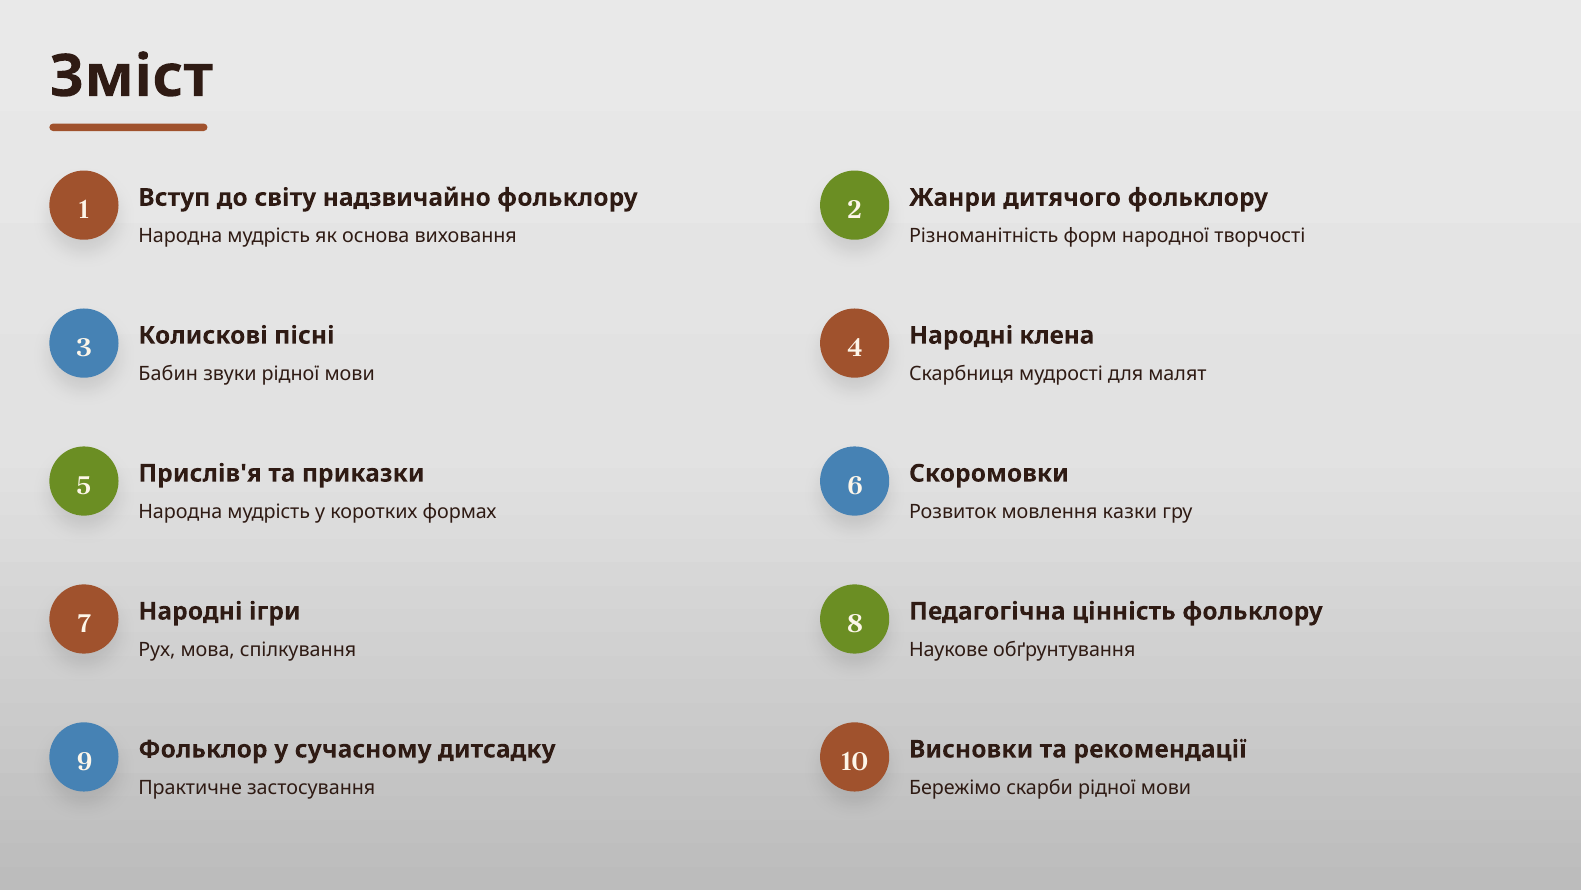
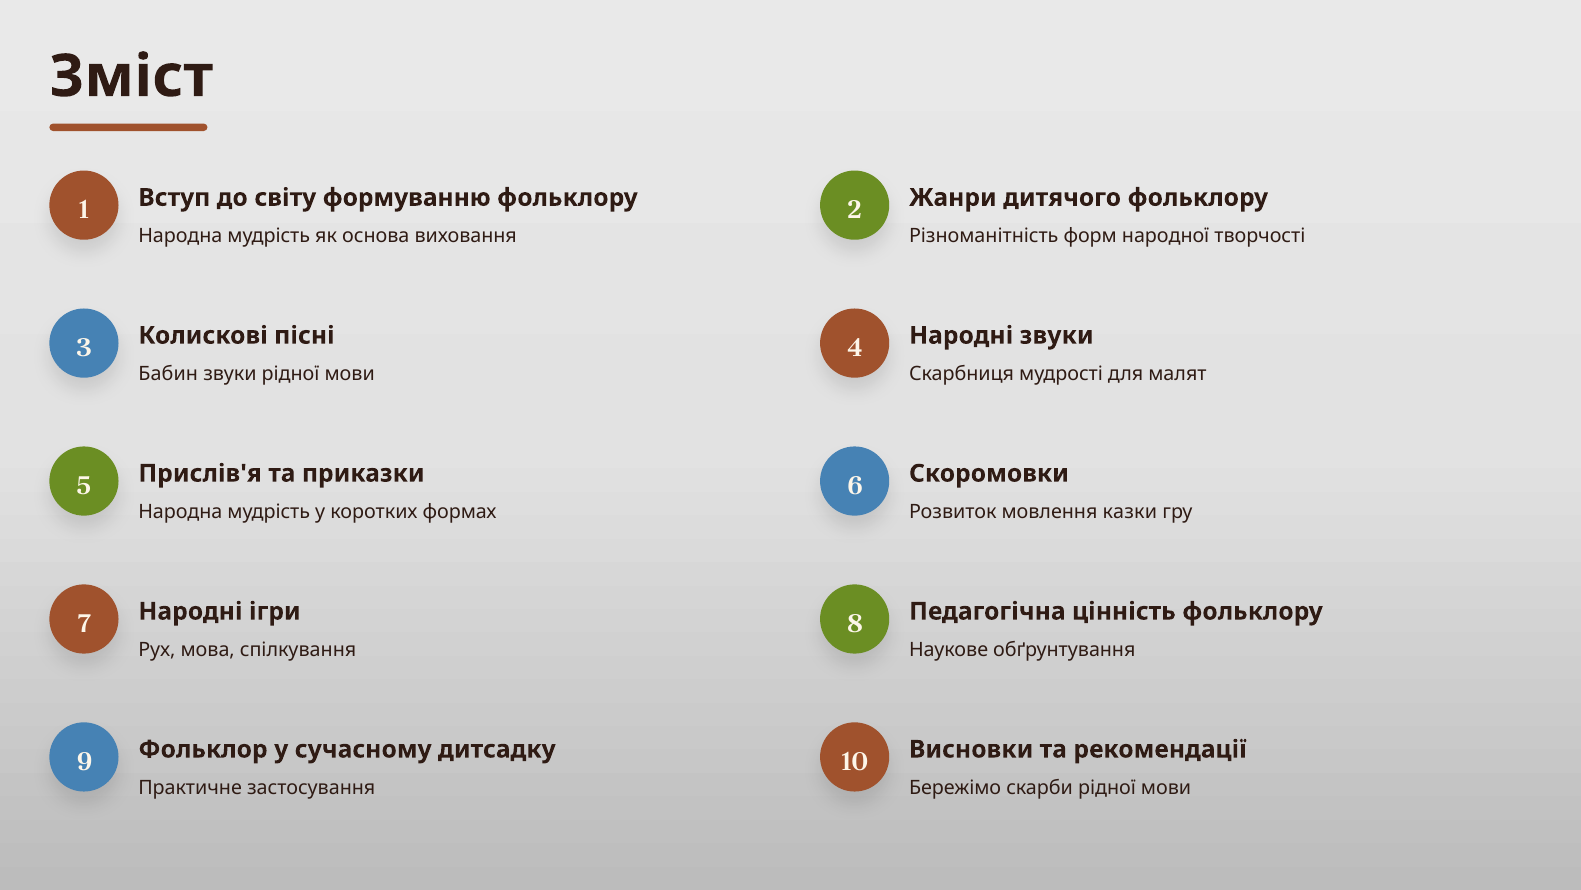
надзвичайно: надзвичайно -> формуванню (407, 197)
Народні клена: клена -> звуки (1057, 335)
